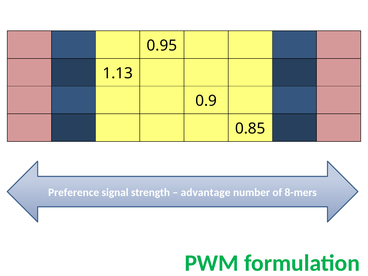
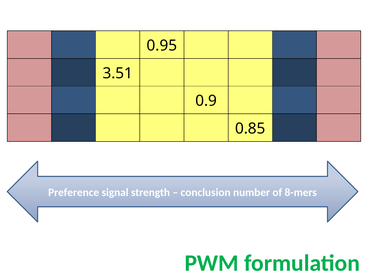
1.13: 1.13 -> 3.51 (118, 73)
advantage: advantage -> conclusion (206, 192)
